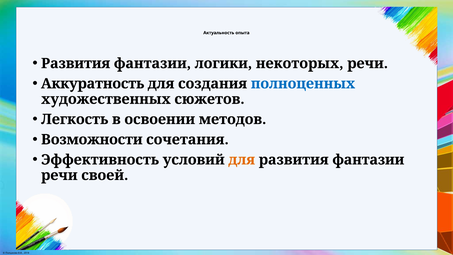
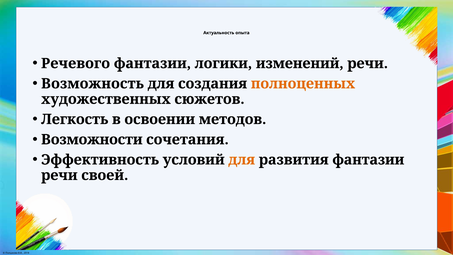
Развития: Развития -> Речевого (76, 63)
некоторых: некоторых -> изменений (300, 63)
Аккуратность: Аккуратность -> Возможность (92, 84)
полноценных colour: blue -> orange (303, 84)
